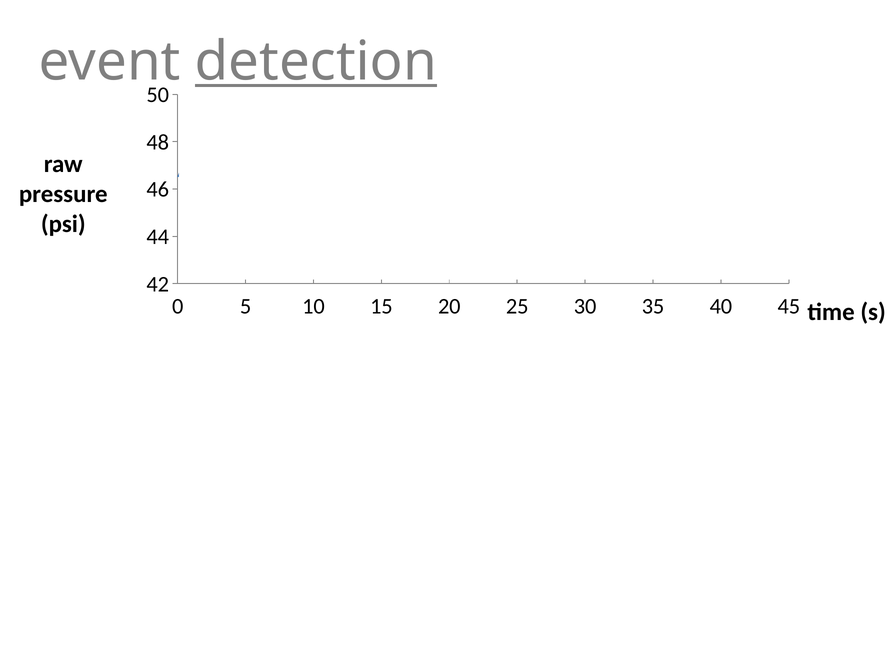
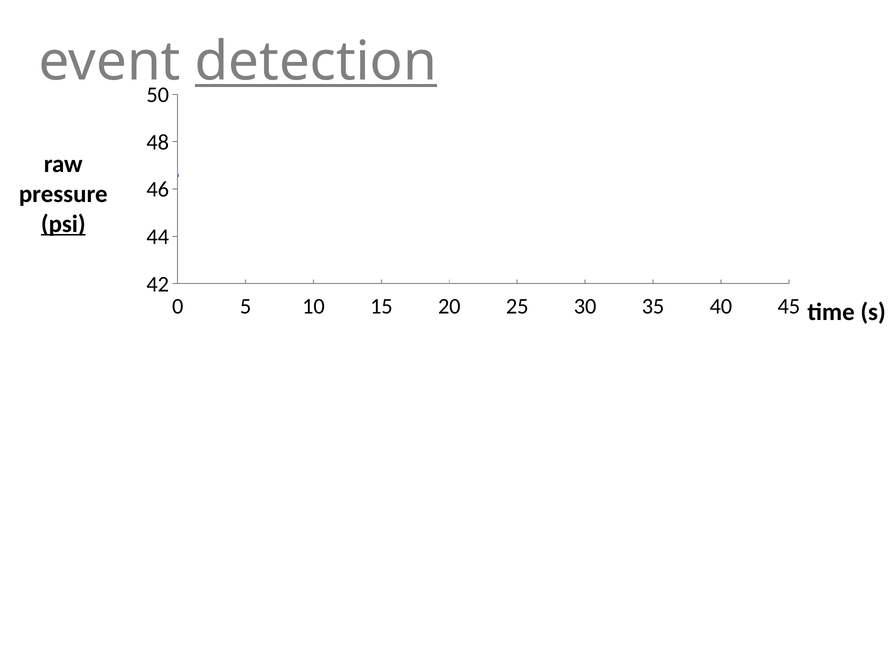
psi underline: none -> present (63, 224)
